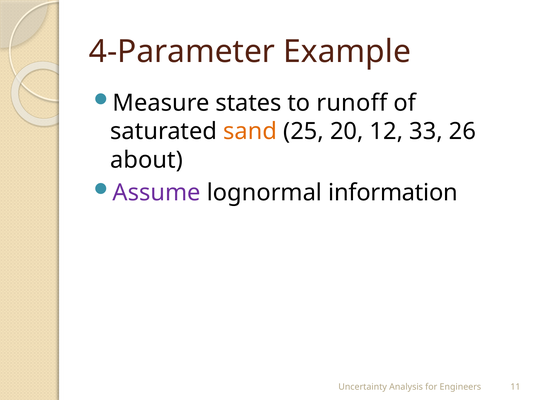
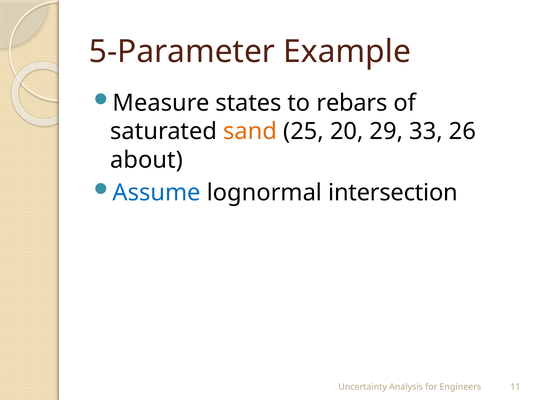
4-Parameter: 4-Parameter -> 5-Parameter (182, 52)
runoff: runoff -> rebars (352, 103)
12: 12 -> 29 (386, 131)
Assume colour: purple -> blue (157, 193)
information: information -> intersection (393, 193)
